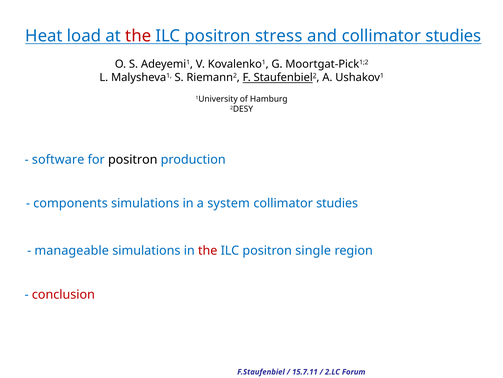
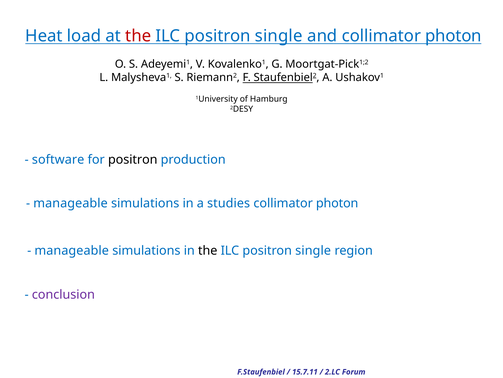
stress: stress -> single (279, 36)
and collimator studies: studies -> photon (453, 36)
components: components -> manageable (71, 203)
system: system -> studies (229, 203)
studies: studies -> photon (337, 203)
the colour: red -> black (208, 250)
conclusion colour: red -> purple (63, 294)
